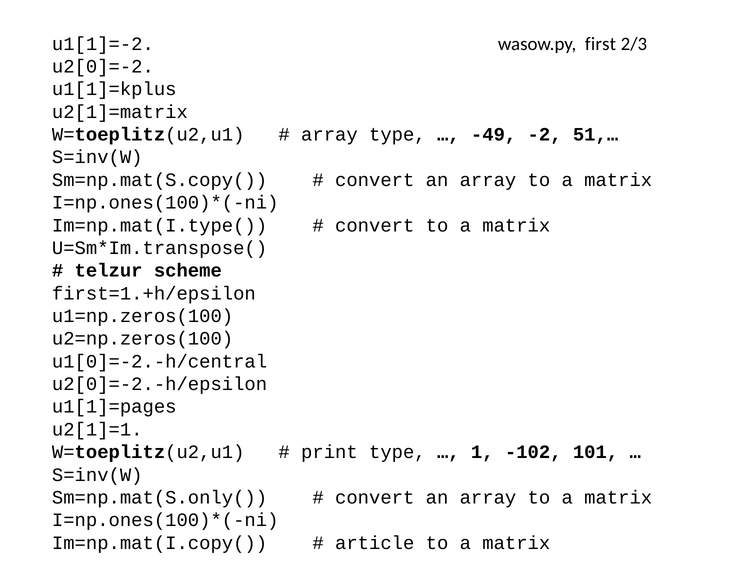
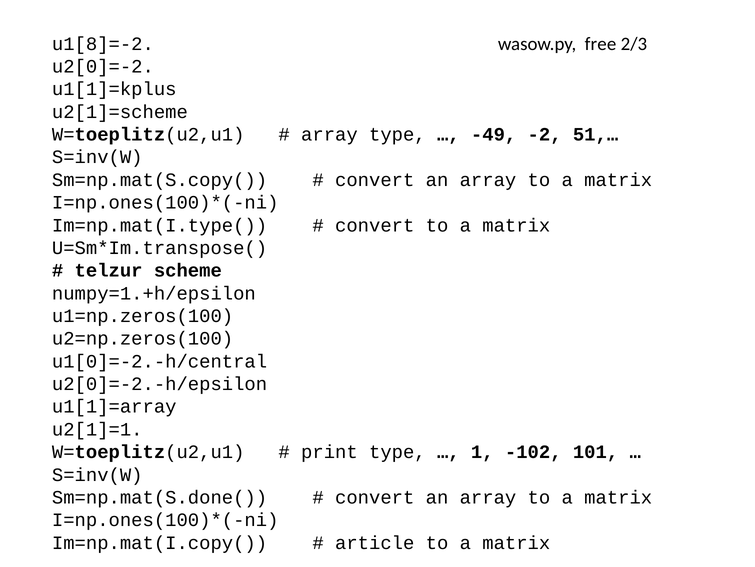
first: first -> free (600, 44)
u1[1]=-2: u1[1]=-2 -> u1[8]=-2 (103, 44)
u2[1]=matrix: u2[1]=matrix -> u2[1]=scheme (120, 112)
first=1.+h/epsilon: first=1.+h/epsilon -> numpy=1.+h/epsilon (154, 293)
u1[1]=pages: u1[1]=pages -> u1[1]=array (114, 406)
Sm=np.mat(S.only(: Sm=np.mat(S.only( -> Sm=np.mat(S.done( (160, 497)
